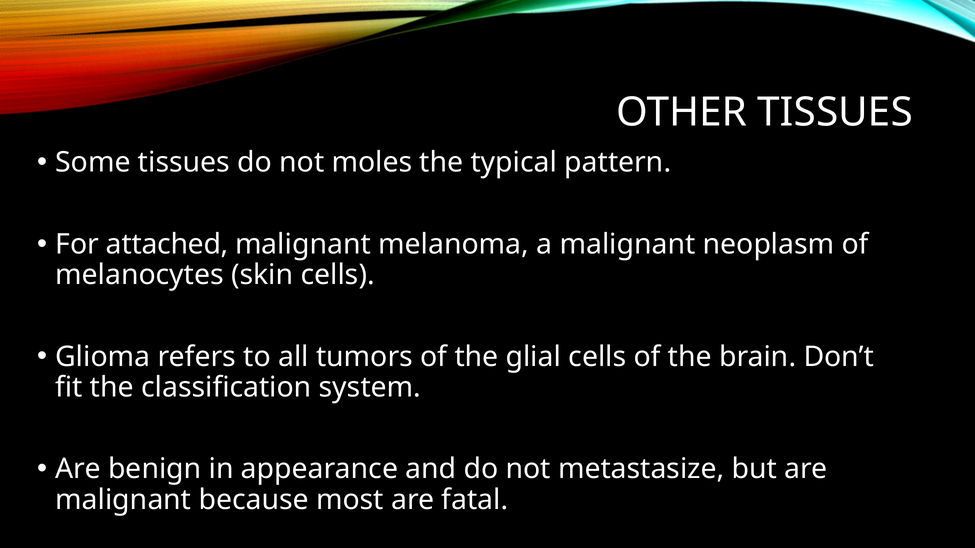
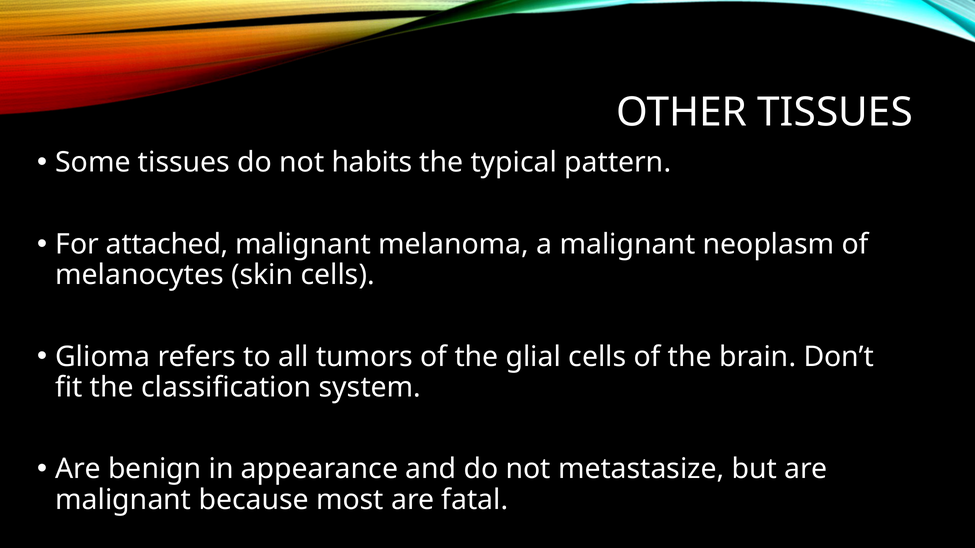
moles: moles -> habits (372, 163)
